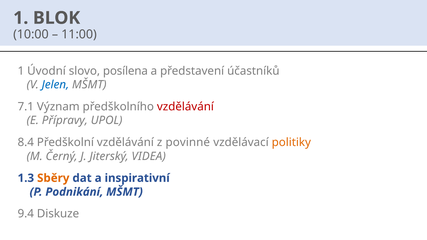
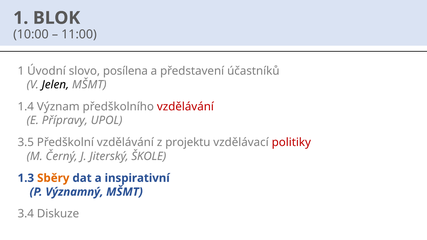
Jelen colour: blue -> black (55, 85)
7.1: 7.1 -> 1.4 (26, 107)
8.4: 8.4 -> 3.5 (26, 142)
povinné: povinné -> projektu (188, 142)
politiky colour: orange -> red (291, 142)
VIDEA: VIDEA -> ŠKOLE (149, 156)
Podnikání: Podnikání -> Významný (74, 192)
9.4: 9.4 -> 3.4 (26, 214)
